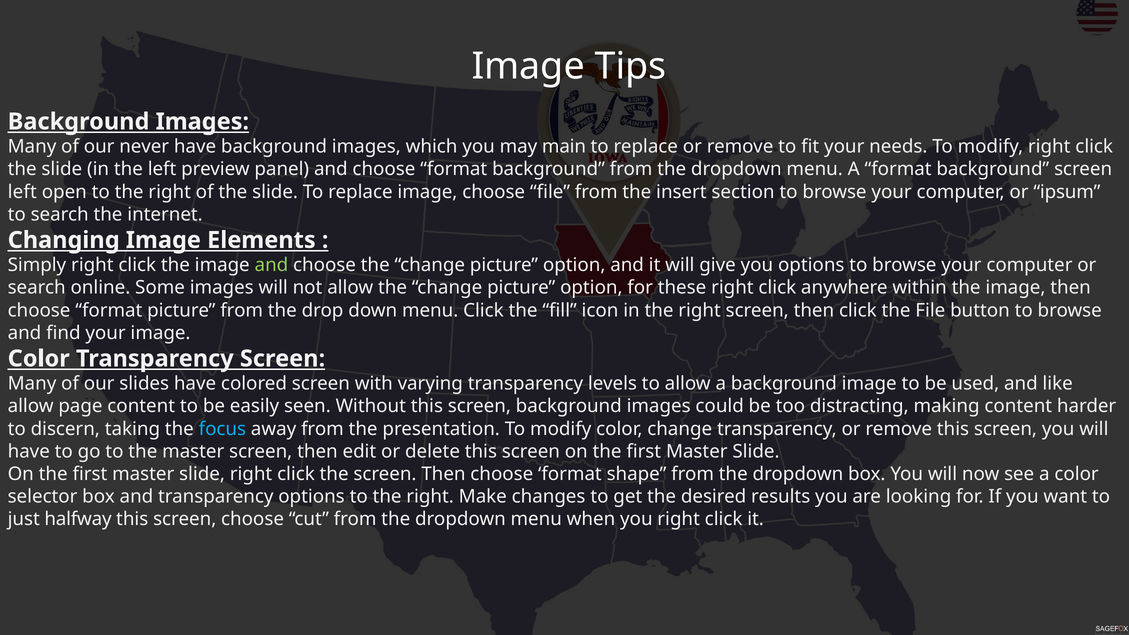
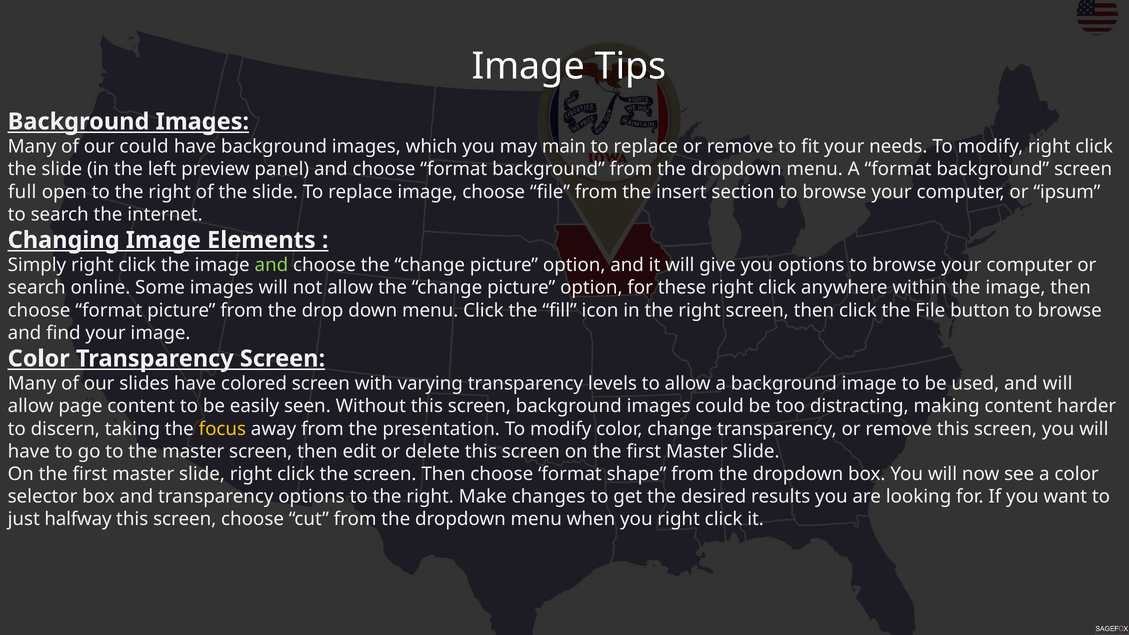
our never: never -> could (144, 147)
left: left -> full (22, 192)
and like: like -> will (1058, 384)
focus colour: light blue -> yellow (222, 429)
